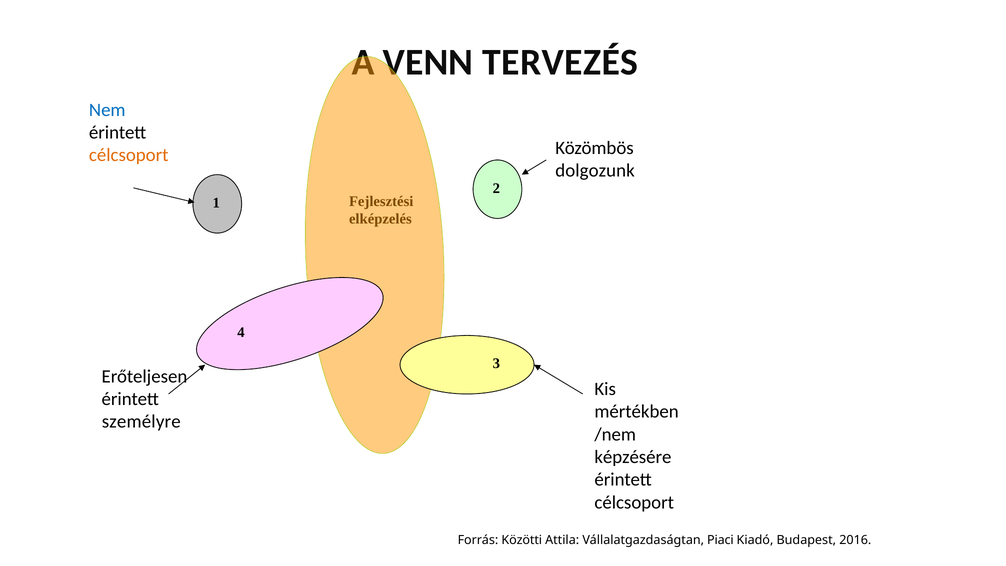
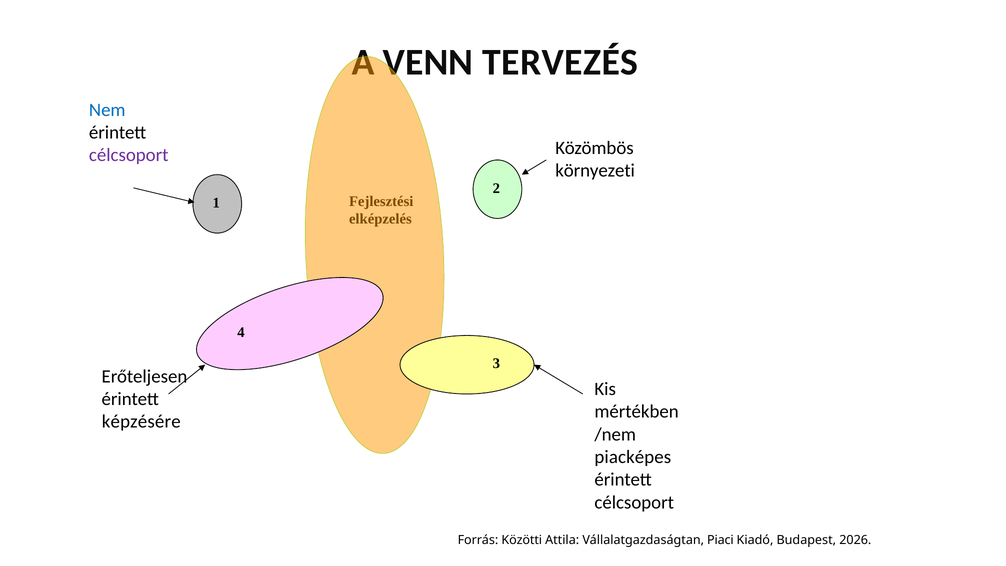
célcsoport colour: orange -> purple (129, 155)
dolgozunk: dolgozunk -> környezeti (595, 171)
személyre: személyre -> képzésére (141, 422)
képzésére: képzésére -> piacképes (633, 457)
2016: 2016 -> 2026 (855, 540)
